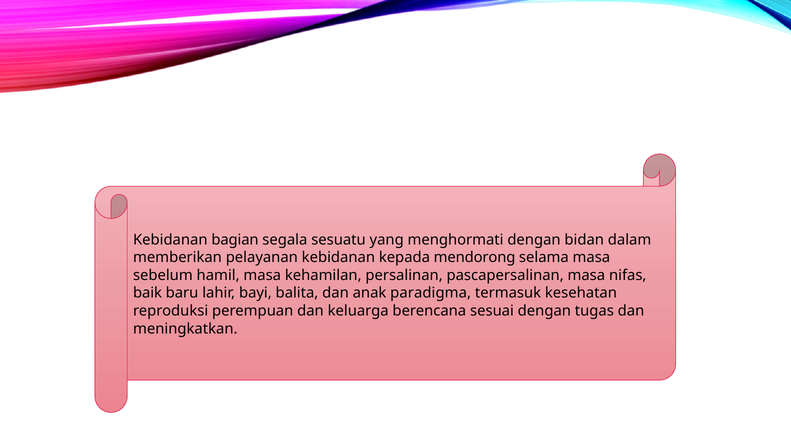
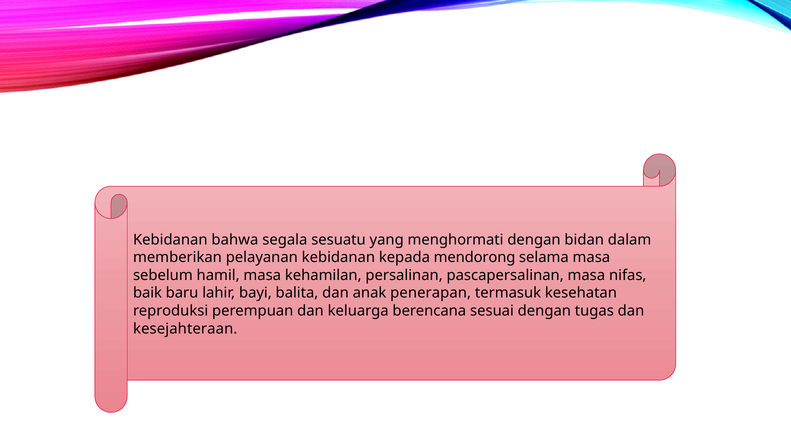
bagian: bagian -> bahwa (235, 240)
paradigma: paradigma -> penerapan (431, 293)
meningkatkan: meningkatkan -> kesejahteraan (185, 329)
